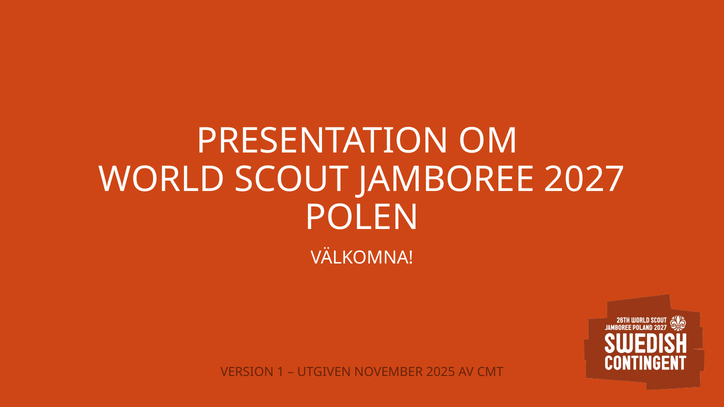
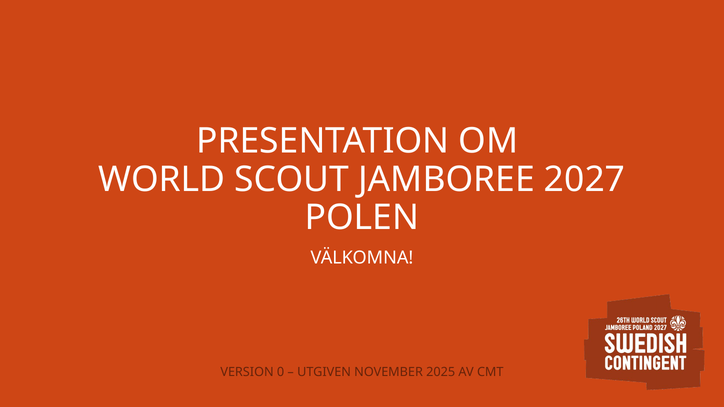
1: 1 -> 0 (281, 372)
